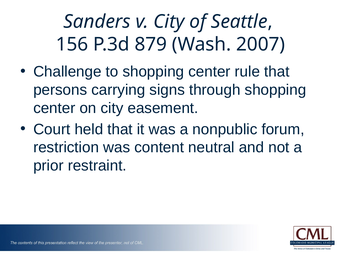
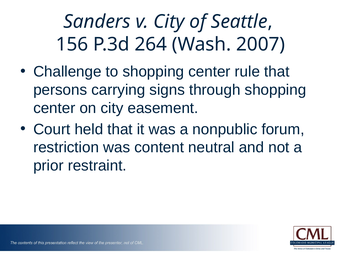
879: 879 -> 264 (151, 44)
